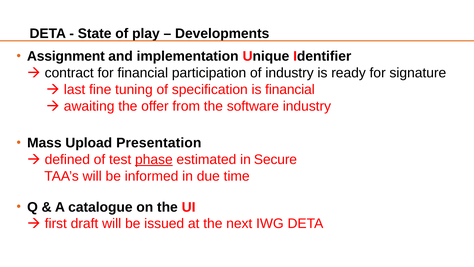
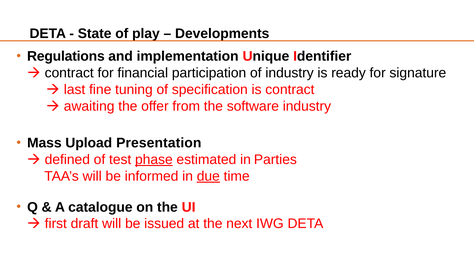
Assignment: Assignment -> Regulations (66, 56)
is financial: financial -> contract (290, 89)
Secure: Secure -> Parties (275, 159)
due underline: none -> present (208, 176)
